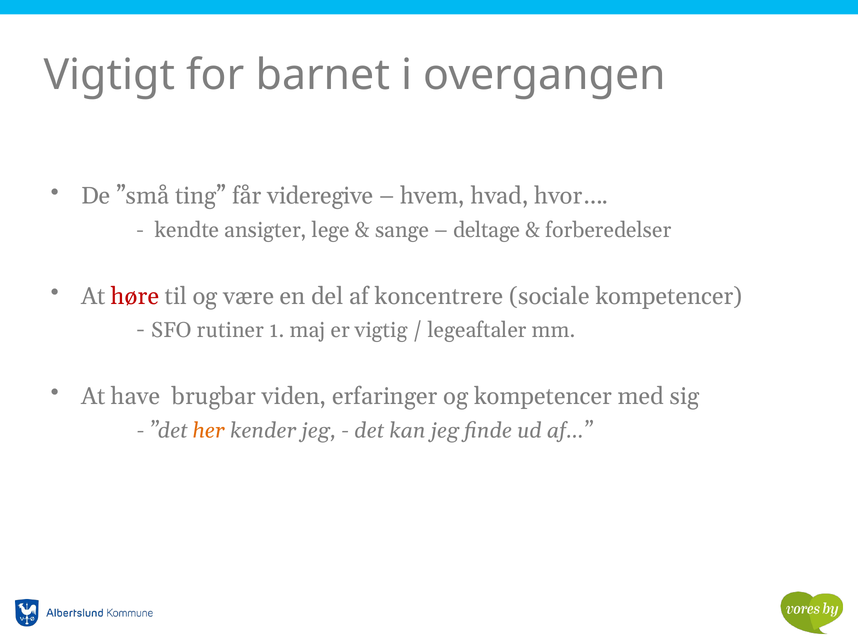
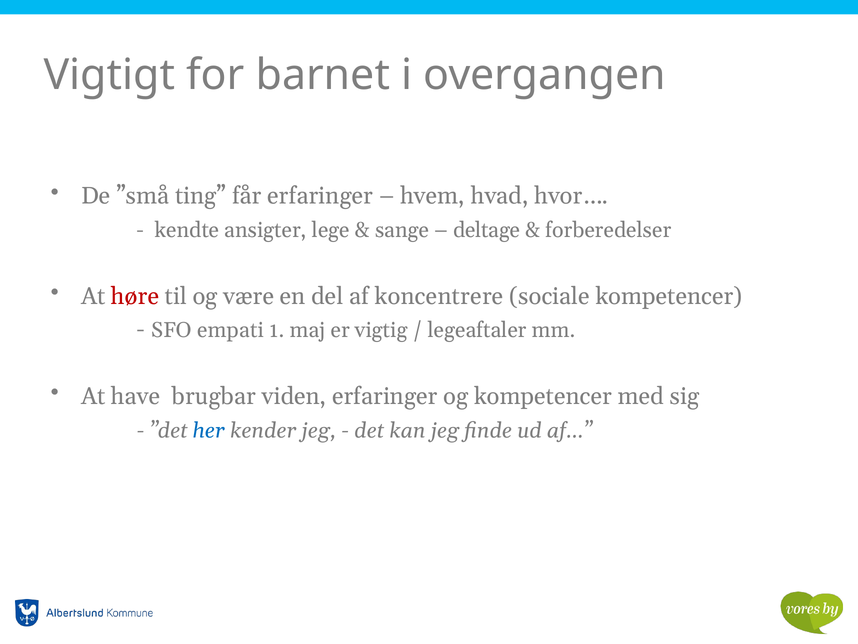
får videregive: videregive -> erfaringer (320, 196)
rutiner: rutiner -> empati (231, 330)
her colour: orange -> blue (209, 430)
